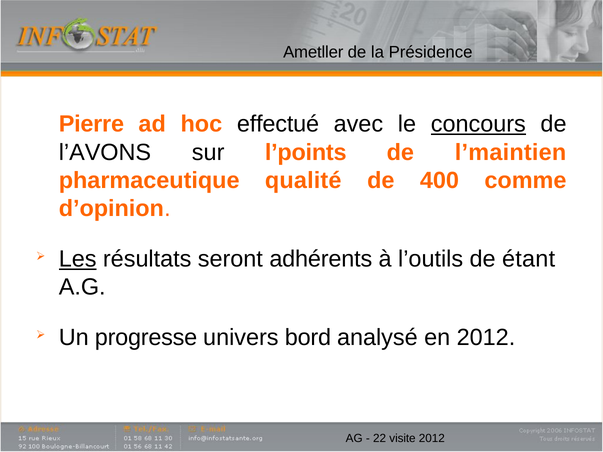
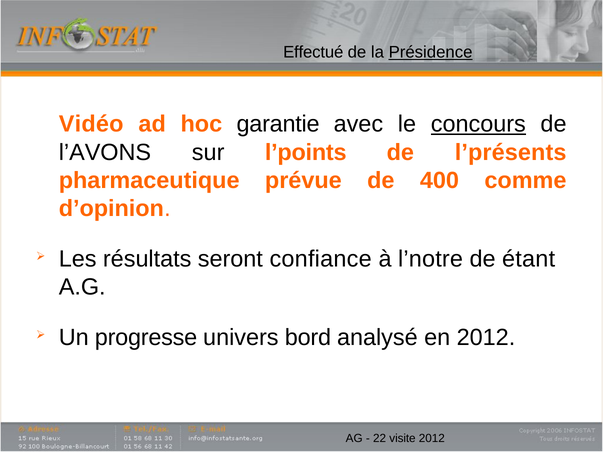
Ametller: Ametller -> Effectué (313, 52)
Présidence underline: none -> present (431, 52)
Pierre: Pierre -> Vidéo (91, 124)
effectué: effectué -> garantie (278, 124)
l’maintien: l’maintien -> l’présents (511, 152)
qualité: qualité -> prévue (303, 181)
Les underline: present -> none (78, 259)
adhérents: adhérents -> confiance (321, 259)
l’outils: l’outils -> l’notre (431, 259)
